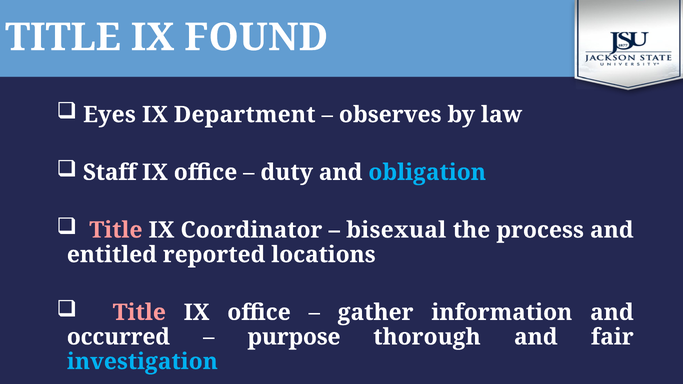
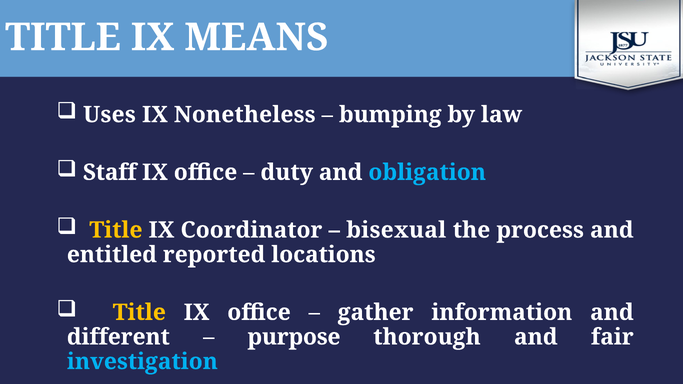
FOUND: FOUND -> MEANS (256, 37)
Eyes: Eyes -> Uses (109, 115)
Department: Department -> Nonetheless (245, 115)
observes: observes -> bumping (390, 115)
Title colour: pink -> yellow (116, 230)
Title colour: pink -> yellow (139, 313)
occurred: occurred -> different (118, 337)
